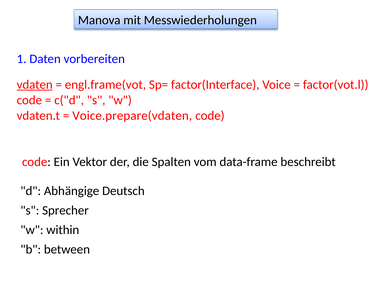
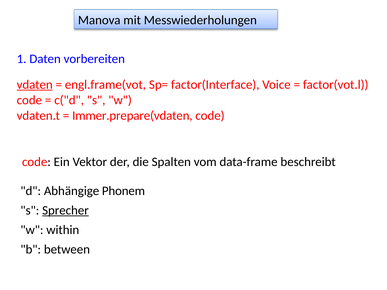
Voice.prepare(vdaten: Voice.prepare(vdaten -> Immer.prepare(vdaten (132, 116)
Deutsch: Deutsch -> Phonem (123, 191)
Sprecher underline: none -> present (65, 210)
